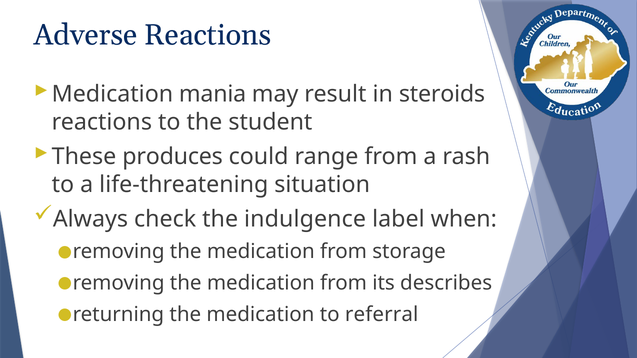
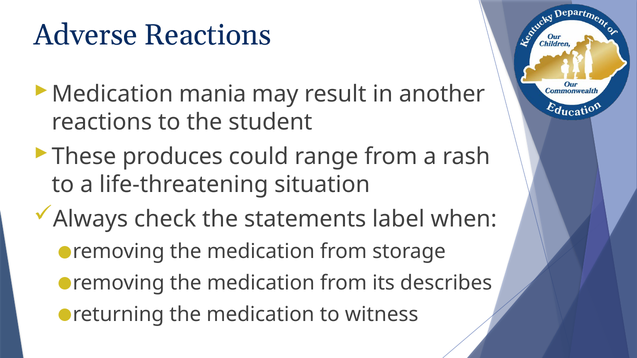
steroids: steroids -> another (442, 94)
indulgence: indulgence -> statements (305, 219)
referral: referral -> witness (382, 315)
